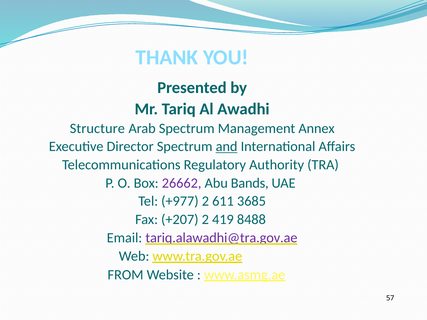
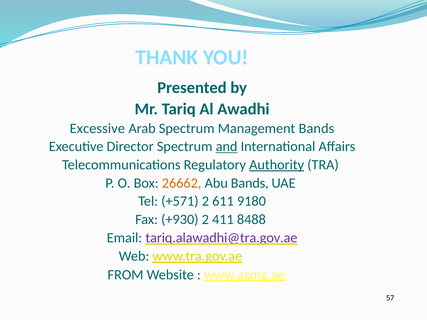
Structure: Structure -> Excessive (97, 129)
Management Annex: Annex -> Bands (316, 129)
Authority underline: none -> present (277, 165)
26662 colour: purple -> orange (182, 183)
+977: +977 -> +571 (180, 201)
3685: 3685 -> 9180 (251, 201)
+207: +207 -> +930 (180, 220)
419: 419 -> 411 (223, 220)
